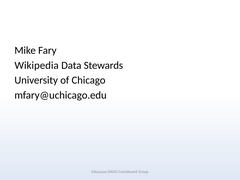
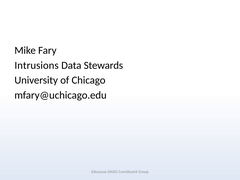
Wikipedia: Wikipedia -> Intrusions (37, 65)
